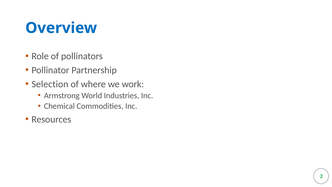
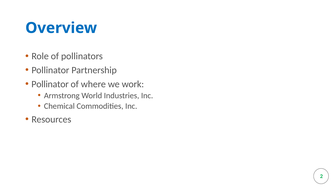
Selection: Selection -> Pollinator (50, 84)
